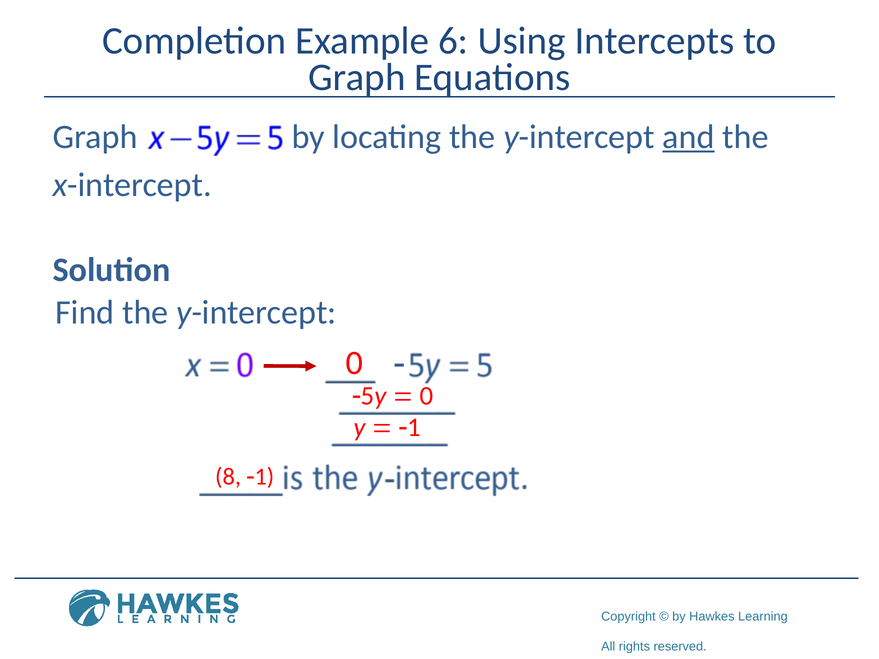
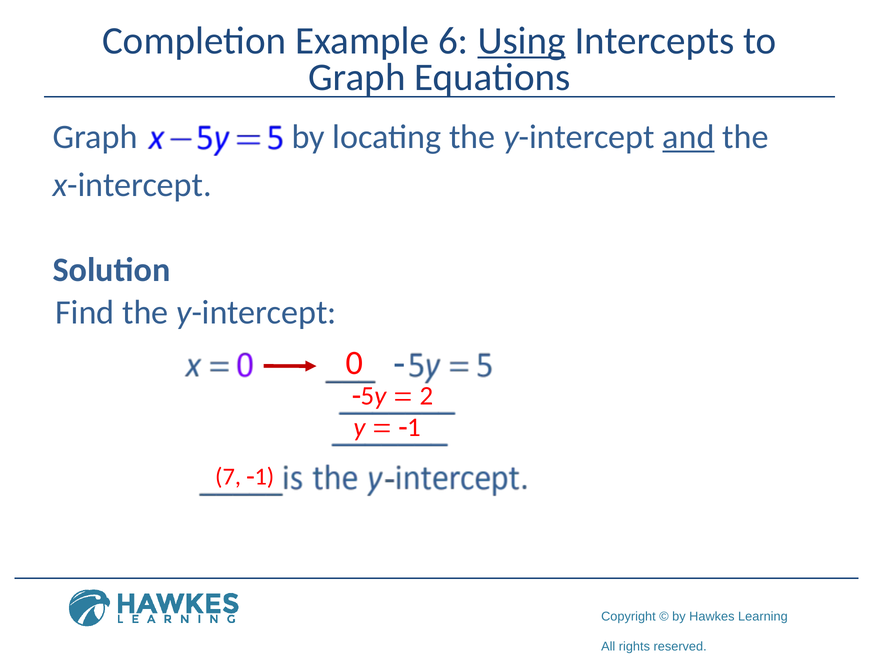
Using underline: none -> present (522, 41)
0: 0 -> 2 (426, 396)
8: 8 -> 7 (228, 477)
